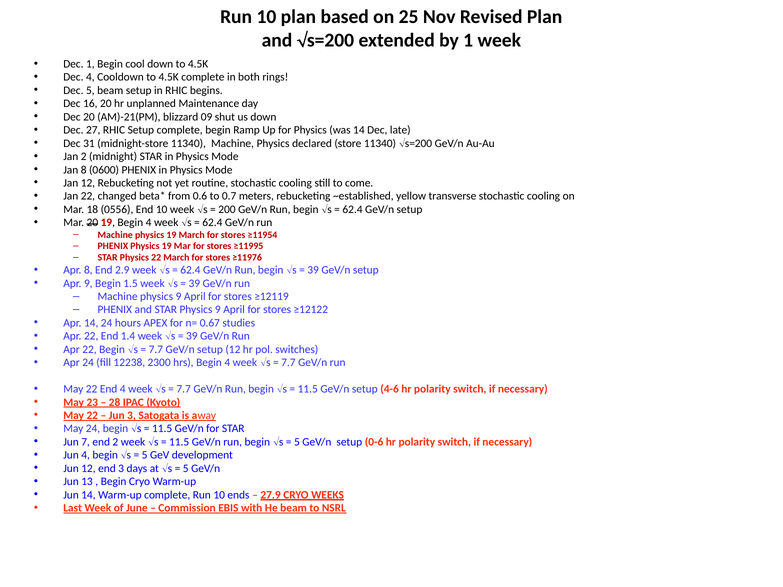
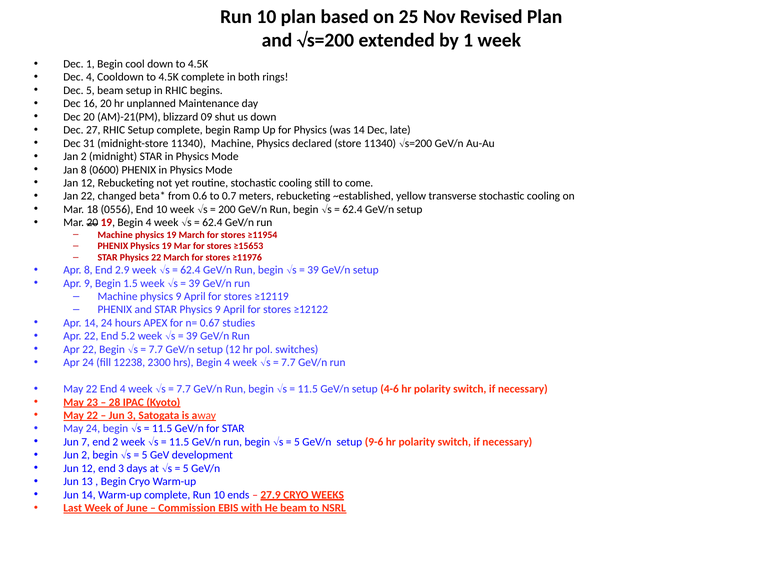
≥11995: ≥11995 -> ≥15653 (248, 246)
1.4: 1.4 -> 5.2 (128, 336)
0-6: 0-6 -> 9-6 (374, 442)
Jun 4: 4 -> 2 (86, 455)
